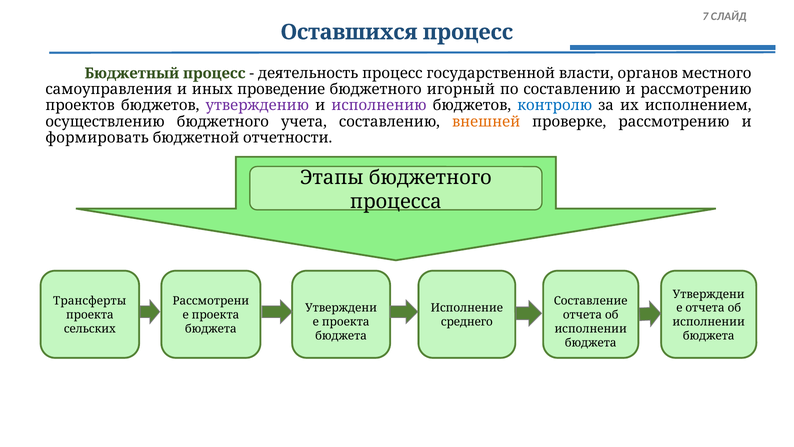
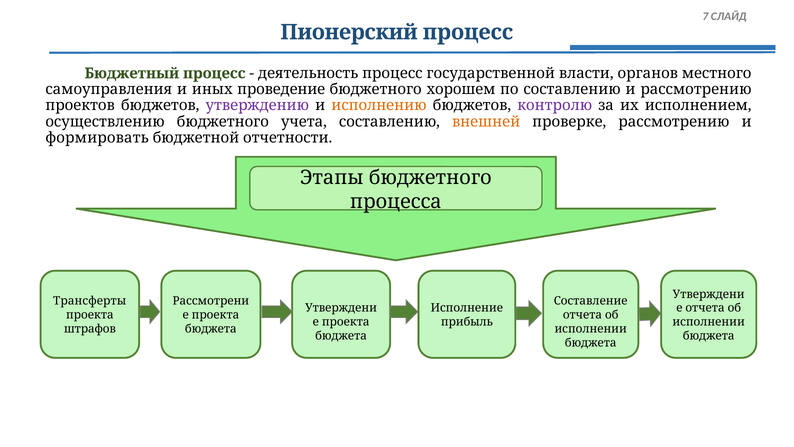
Оставшихся: Оставшихся -> Пионерский (349, 32)
игорный: игорный -> хорошем (461, 89)
исполнению colour: purple -> orange (379, 105)
контролю colour: blue -> purple (555, 105)
среднего: среднего -> прибыль (467, 322)
сельских: сельских -> штрафов (90, 329)
